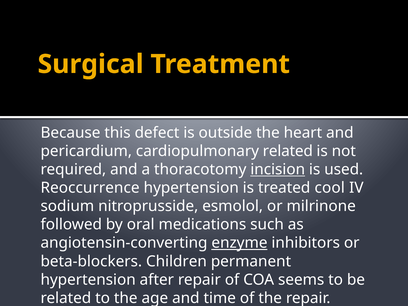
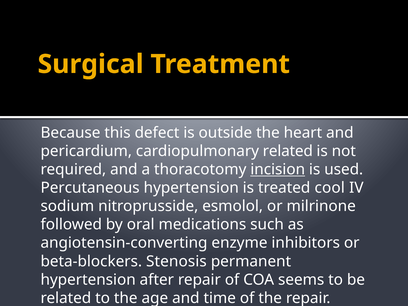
Reoccurrence: Reoccurrence -> Percutaneous (90, 188)
enzyme underline: present -> none (239, 243)
Children: Children -> Stenosis (176, 261)
